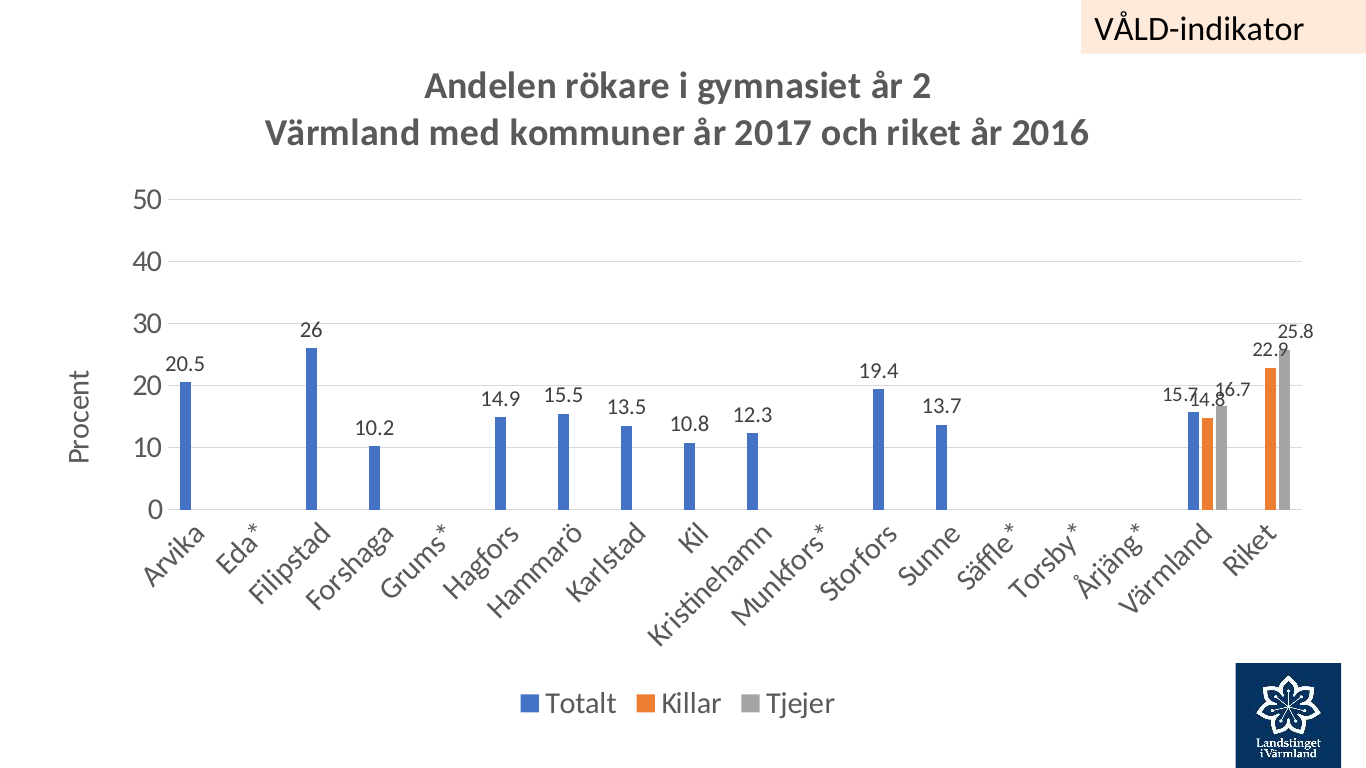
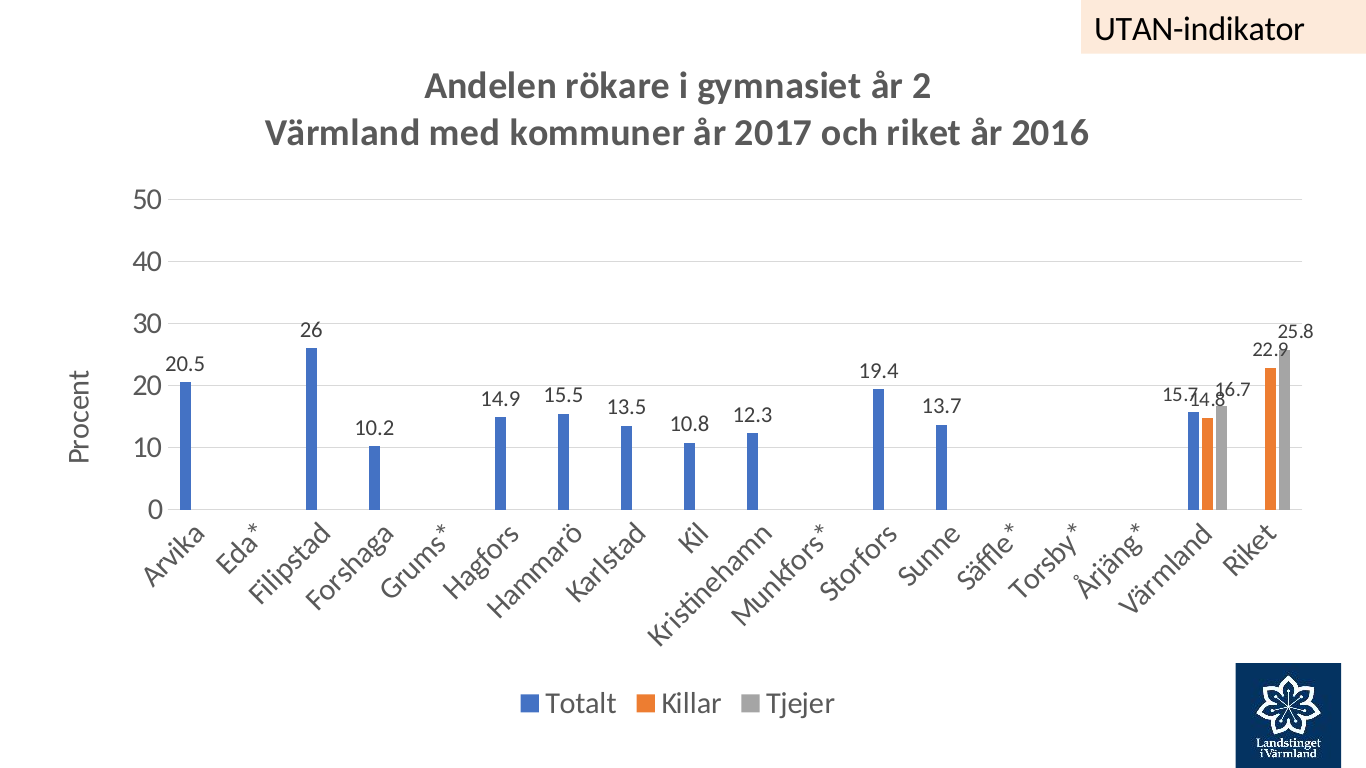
VÅLD-indikator: VÅLD-indikator -> UTAN-indikator (1200, 29)
